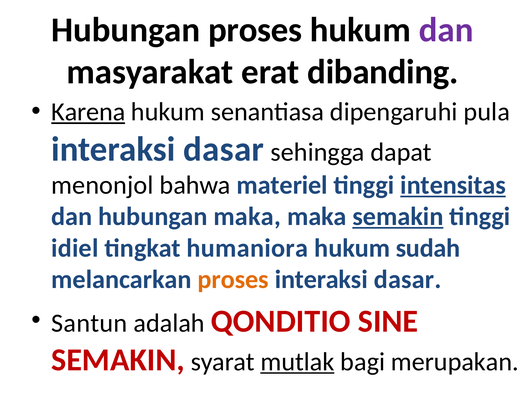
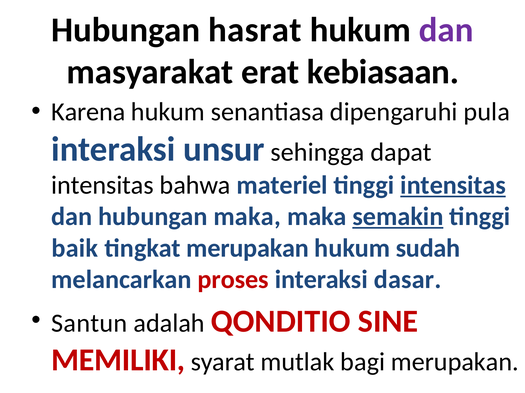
Hubungan proses: proses -> hasrat (255, 30)
dibanding: dibanding -> kebiasaan (383, 72)
Karena underline: present -> none (88, 112)
dasar: dasar -> unsur (224, 149)
menonjol: menonjol -> intensitas (102, 186)
idiel: idiel -> baik (75, 249)
tingkat humaniora: humaniora -> merupakan (248, 249)
proses colour: orange -> red (233, 280)
SEMAKIN: SEMAKIN -> MEMILIKI (118, 360)
mutlak underline: present -> none (297, 362)
